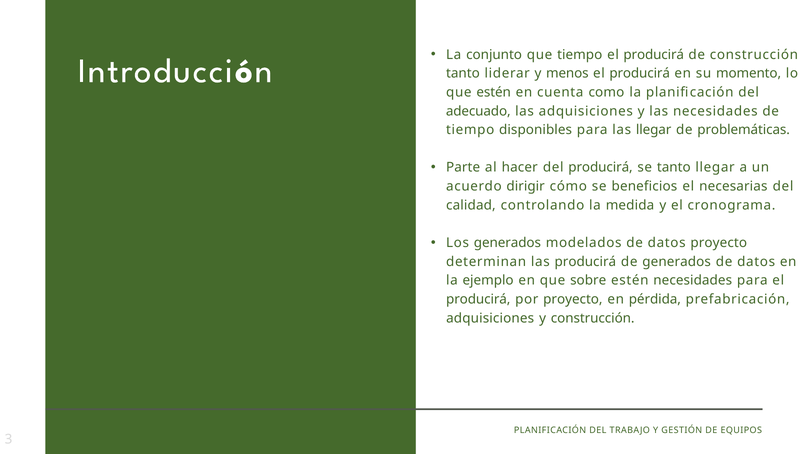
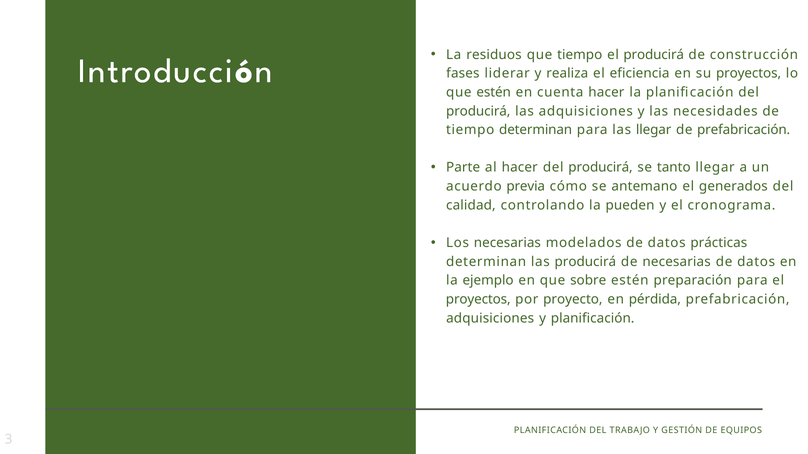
conjunto: conjunto -> residuos (494, 55)
tanto: tanto -> fases (463, 73)
menos: menos -> realiza (567, 73)
producirá: producirá -> eficiencia (640, 73)
su momento: momento -> proyectos (749, 73)
cuenta como: como -> hacer (606, 92)
adecuado: adecuado -> producirá (478, 111)
tiempo disponibles: disponibles -> determinan (536, 130)
de problemáticas: problemáticas -> prefabricación (744, 130)
dirigir: dirigir -> previa (526, 187)
beneficios: beneficios -> antemano (644, 187)
necesarias: necesarias -> generados (733, 187)
medida: medida -> pueden (630, 205)
Los generados: generados -> necesarias (507, 243)
datos proyecto: proyecto -> prácticas (719, 243)
de generados: generados -> necesarias (677, 262)
estén necesidades: necesidades -> preparación (693, 281)
producirá: producirá -> proyectos (478, 300)
y construcción: construcción -> planificación (593, 319)
